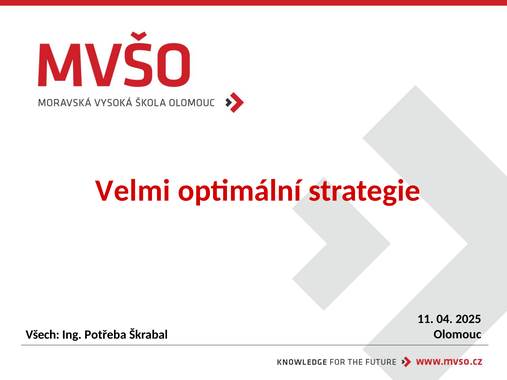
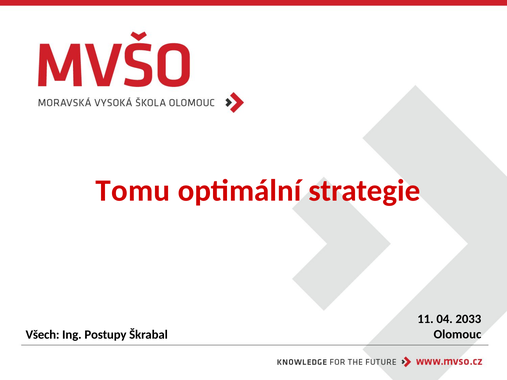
Velmi: Velmi -> Tomu (133, 191)
2025: 2025 -> 2033 (468, 319)
Potřeba: Potřeba -> Postupy (105, 335)
